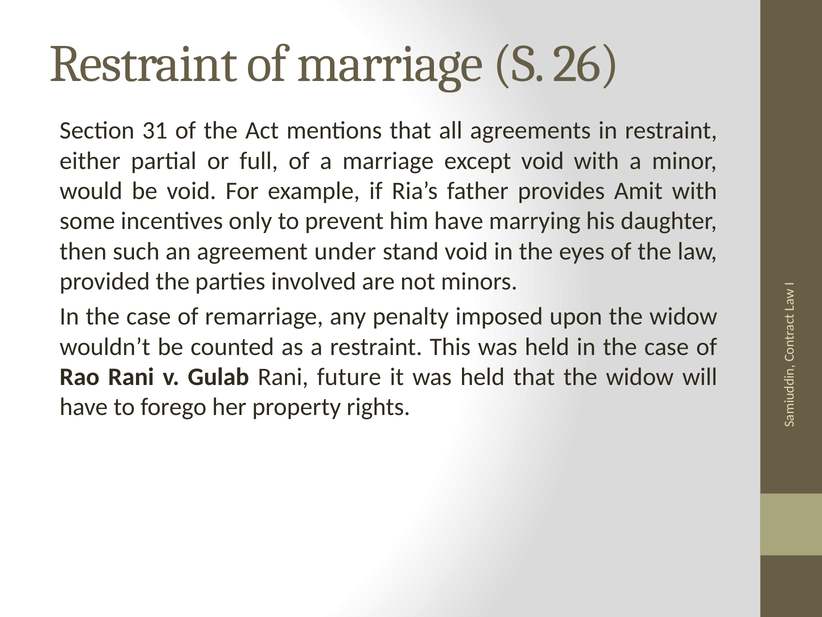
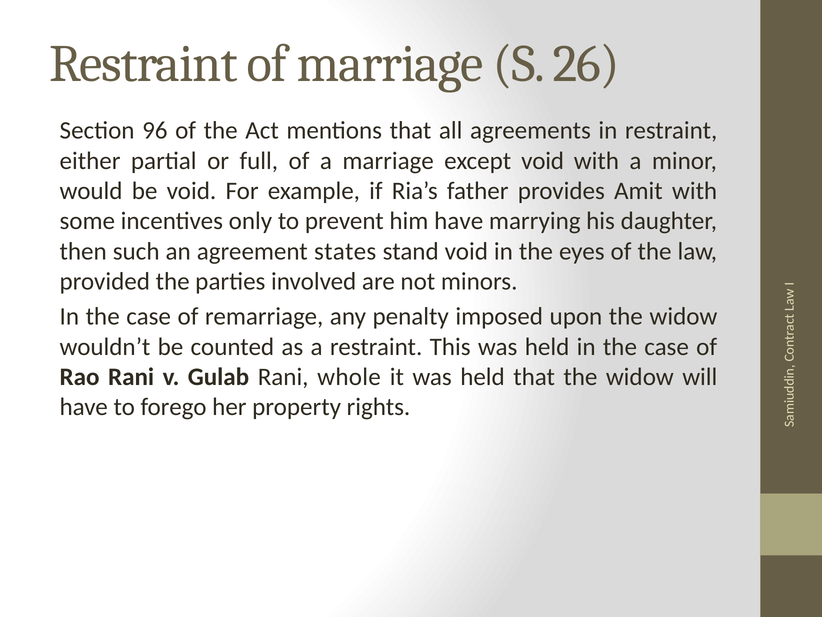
31: 31 -> 96 (155, 131)
under: under -> states (345, 251)
future: future -> whole (349, 377)
